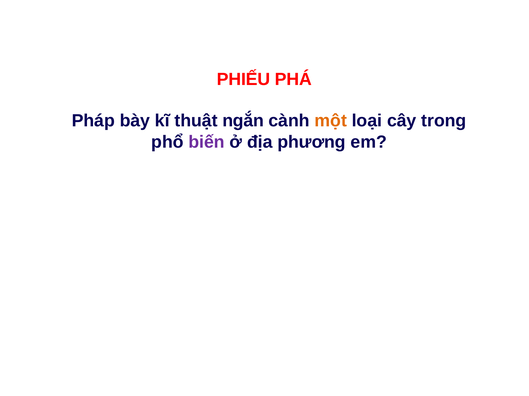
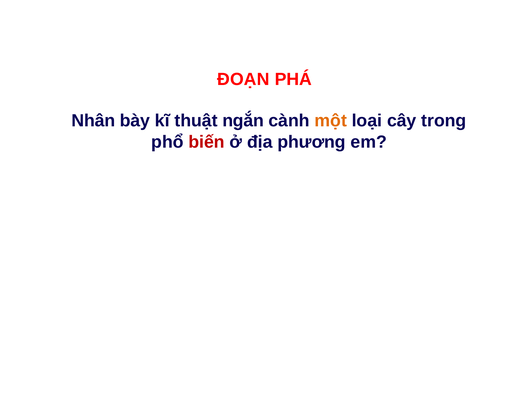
PHIẾU: PHIẾU -> ĐOẠN (243, 79)
Pháp: Pháp -> Nhân (93, 121)
biến colour: purple -> red (207, 142)
